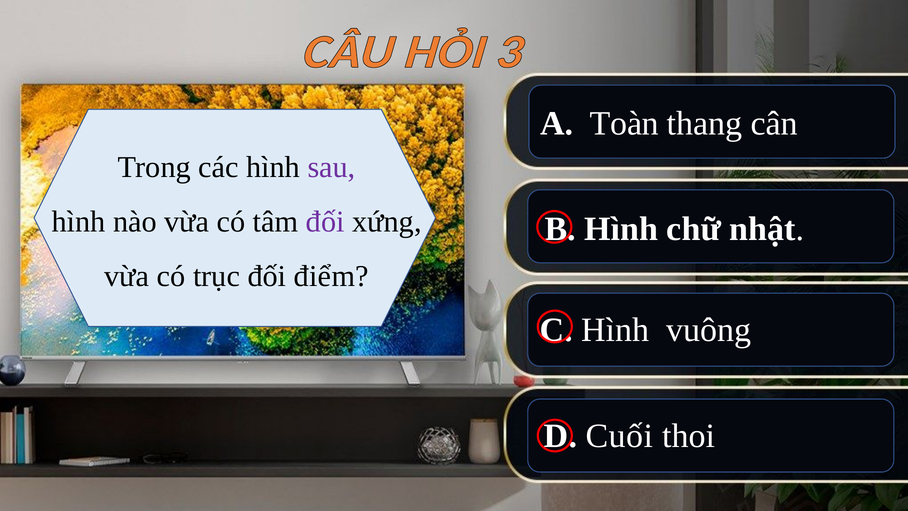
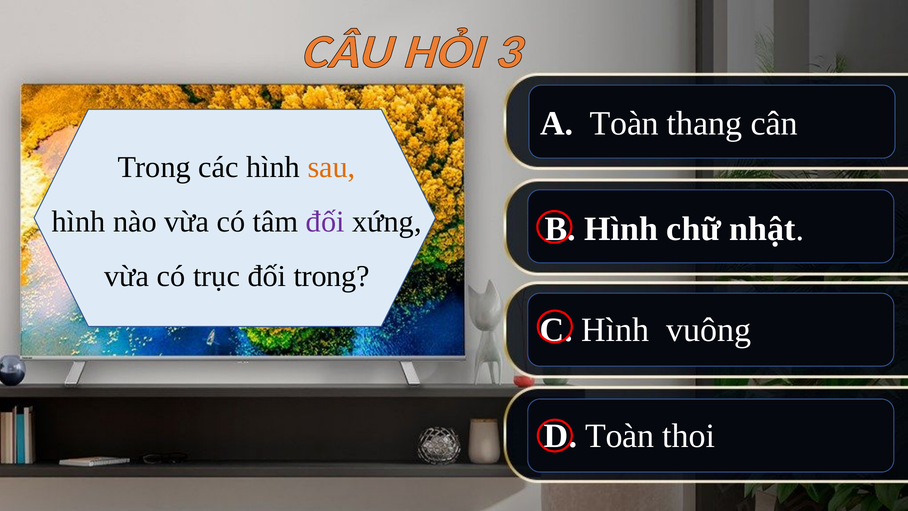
sau colour: purple -> orange (332, 167)
đối điểm: điểm -> trong (332, 276)
D Cuối: Cuối -> Toàn (620, 436)
